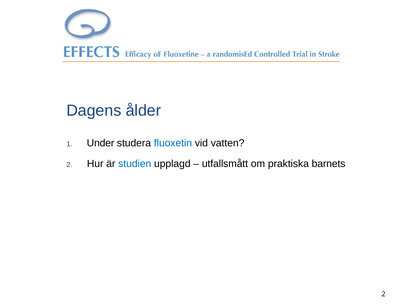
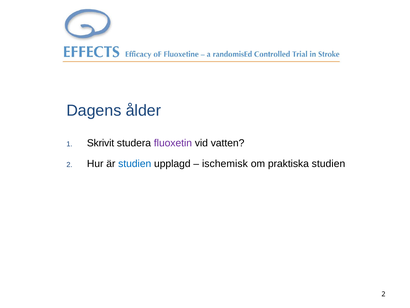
Under: Under -> Skrivit (101, 143)
fluoxetin colour: blue -> purple (173, 143)
utfallsmått: utfallsmått -> ischemisk (225, 163)
praktiska barnets: barnets -> studien (328, 163)
